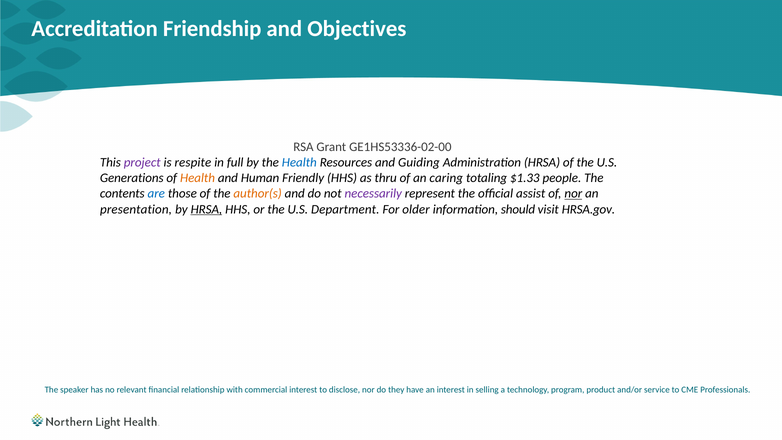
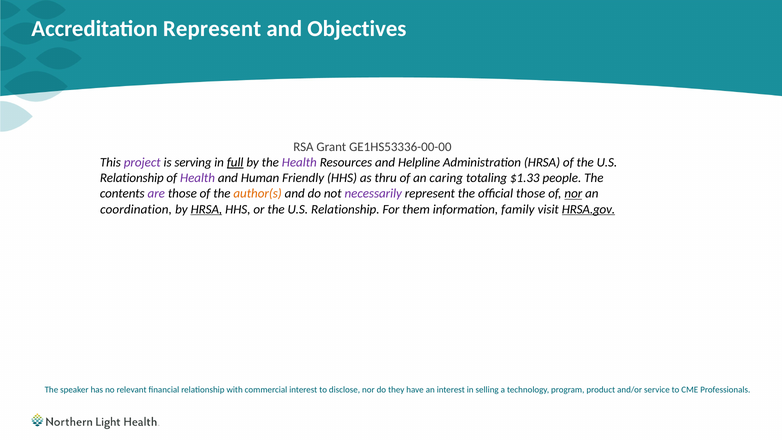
Accreditation Friendship: Friendship -> Represent (212, 29)
GE1HS53336-02-00: GE1HS53336-02-00 -> GE1HS53336-00-00 (400, 147)
respite: respite -> serving (193, 162)
full underline: none -> present (235, 162)
Health colour: blue -> purple (299, 162)
Guiding: Guiding -> Helpline (419, 162)
Generations: Generations -> Relationship (132, 178)
Health colour: orange -> purple (198, 178)
are colour: blue -> purple (156, 194)
official assist: assist -> those (531, 194)
presentation: presentation -> coordination (136, 209)
or the U.S Department: Department -> Relationship (345, 209)
older: older -> them (416, 209)
should: should -> family (518, 209)
HRSA.gov underline: none -> present (588, 209)
